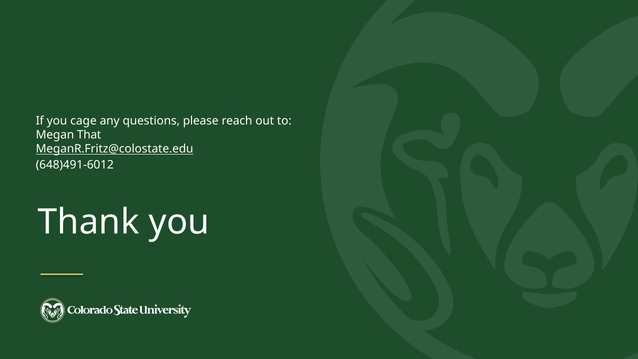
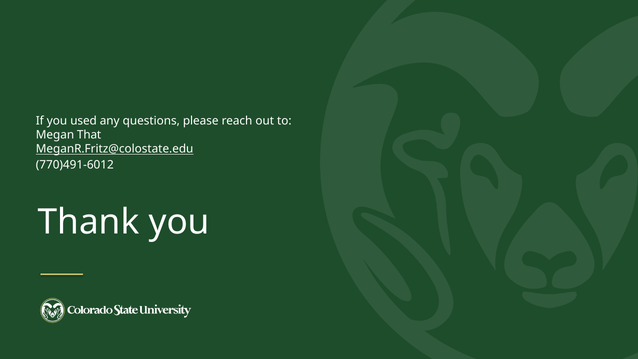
cage: cage -> used (84, 121)
648)491-6012: 648)491-6012 -> 770)491-6012 (75, 165)
